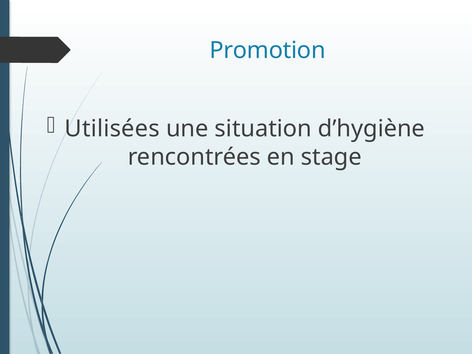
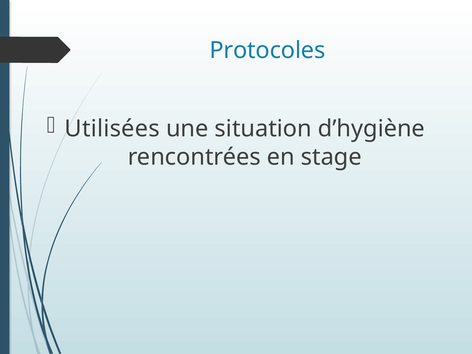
Promotion: Promotion -> Protocoles (267, 50)
